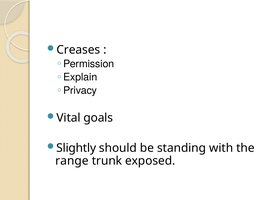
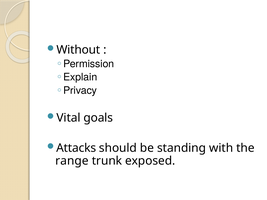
Creases: Creases -> Without (78, 50)
Slightly: Slightly -> Attacks (76, 148)
